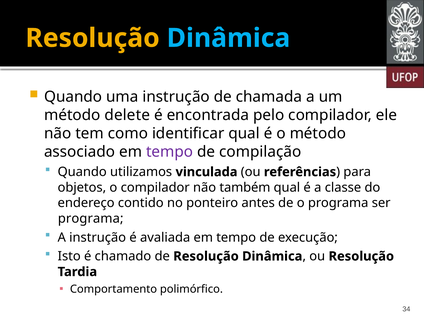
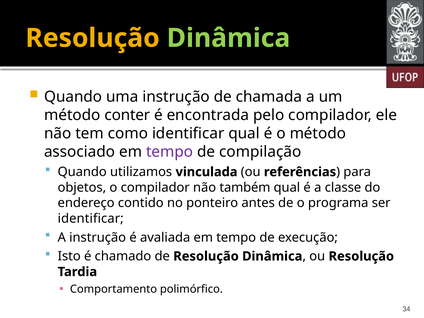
Dinâmica colour: light blue -> light green (228, 38)
delete: delete -> conter (127, 115)
programa: programa -> identificar (91, 219)
